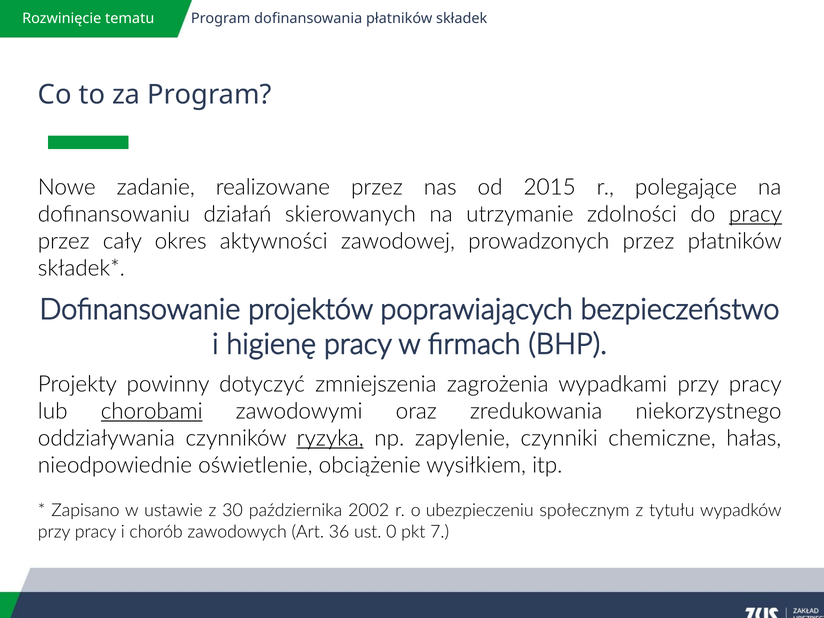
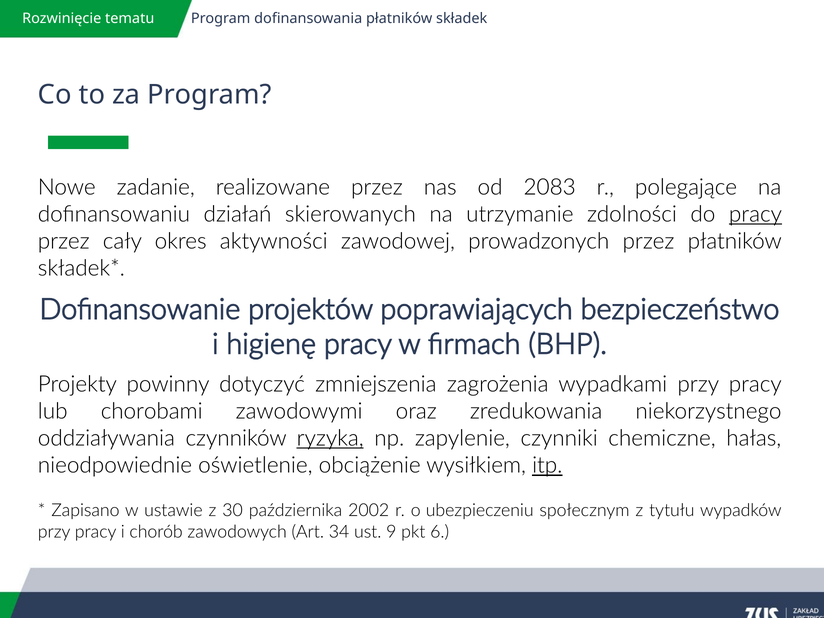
2015: 2015 -> 2083 (550, 187)
chorobami underline: present -> none (152, 411)
itp underline: none -> present (547, 465)
36: 36 -> 34 (339, 532)
0: 0 -> 9 (391, 532)
7: 7 -> 6 (440, 532)
